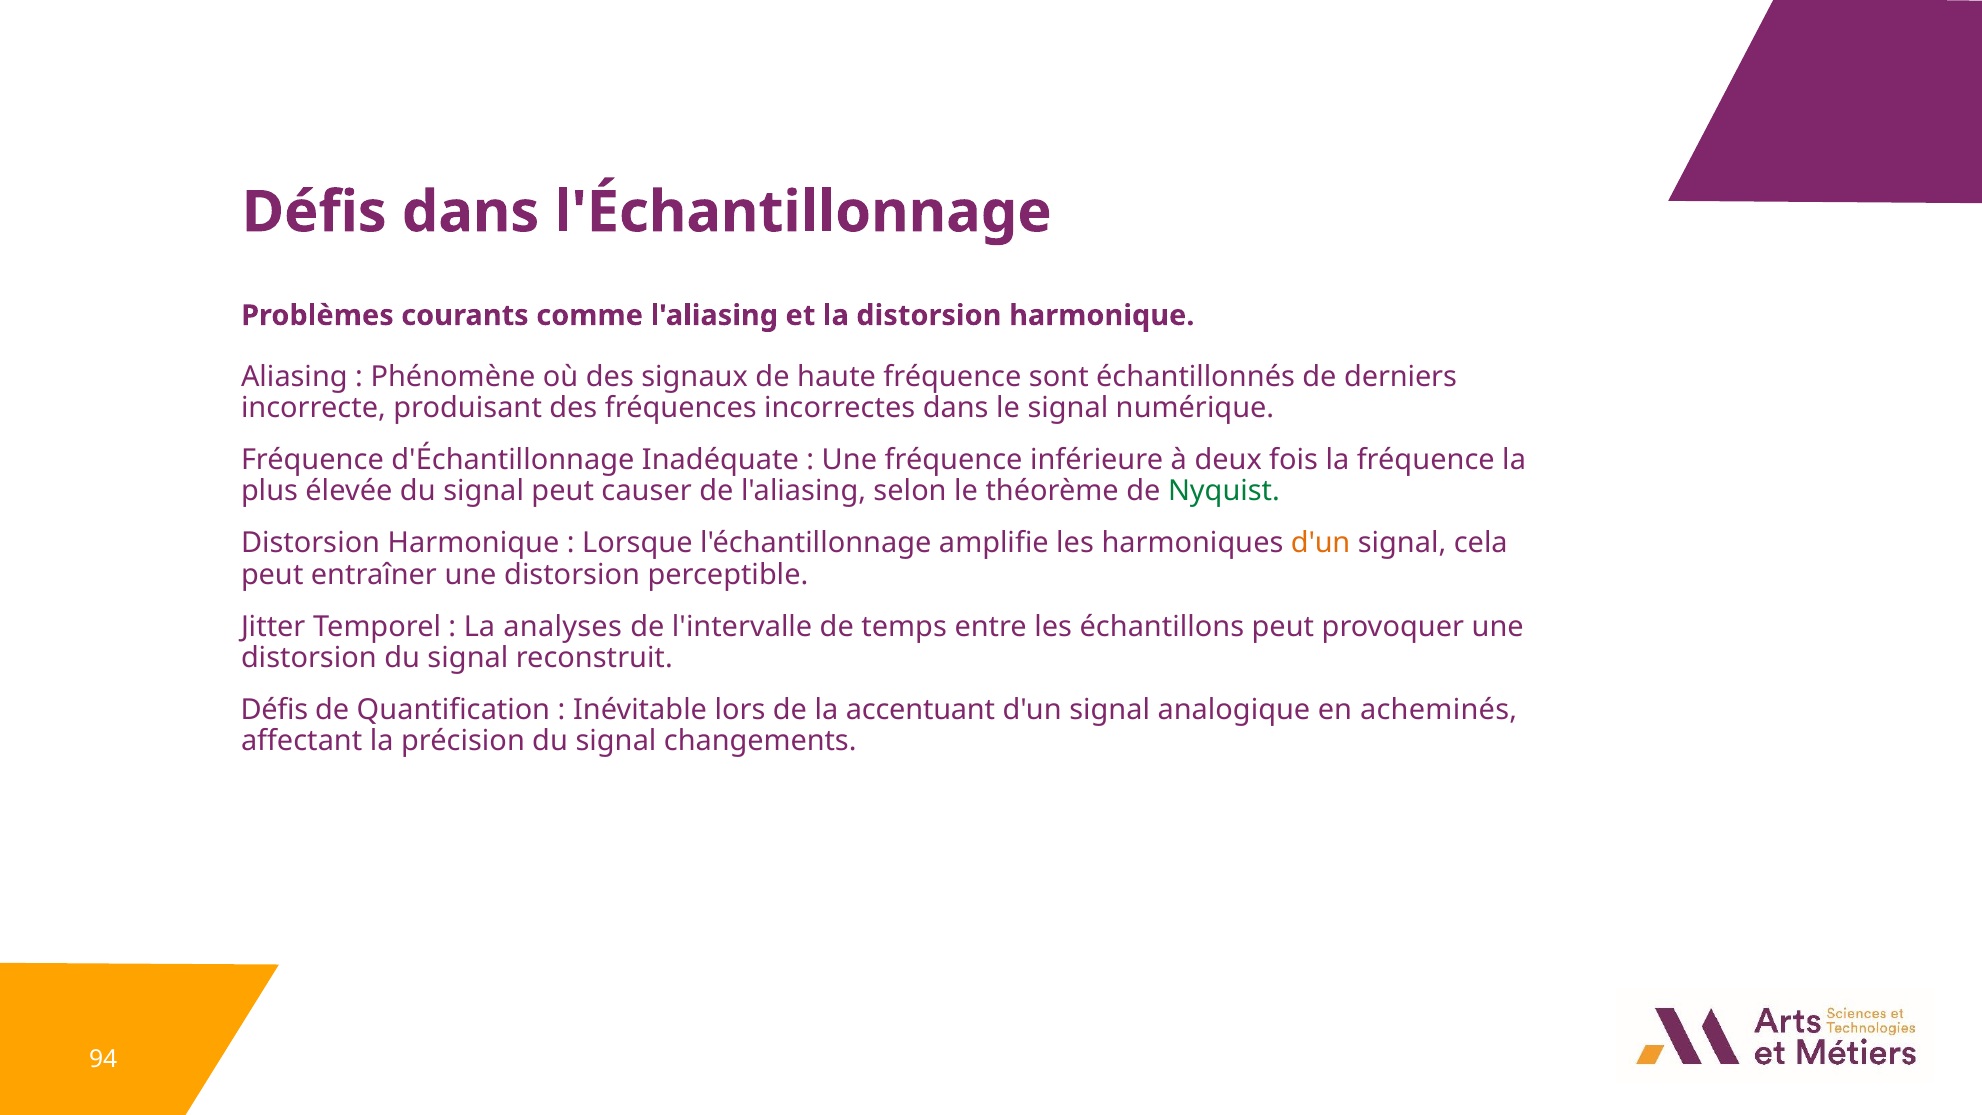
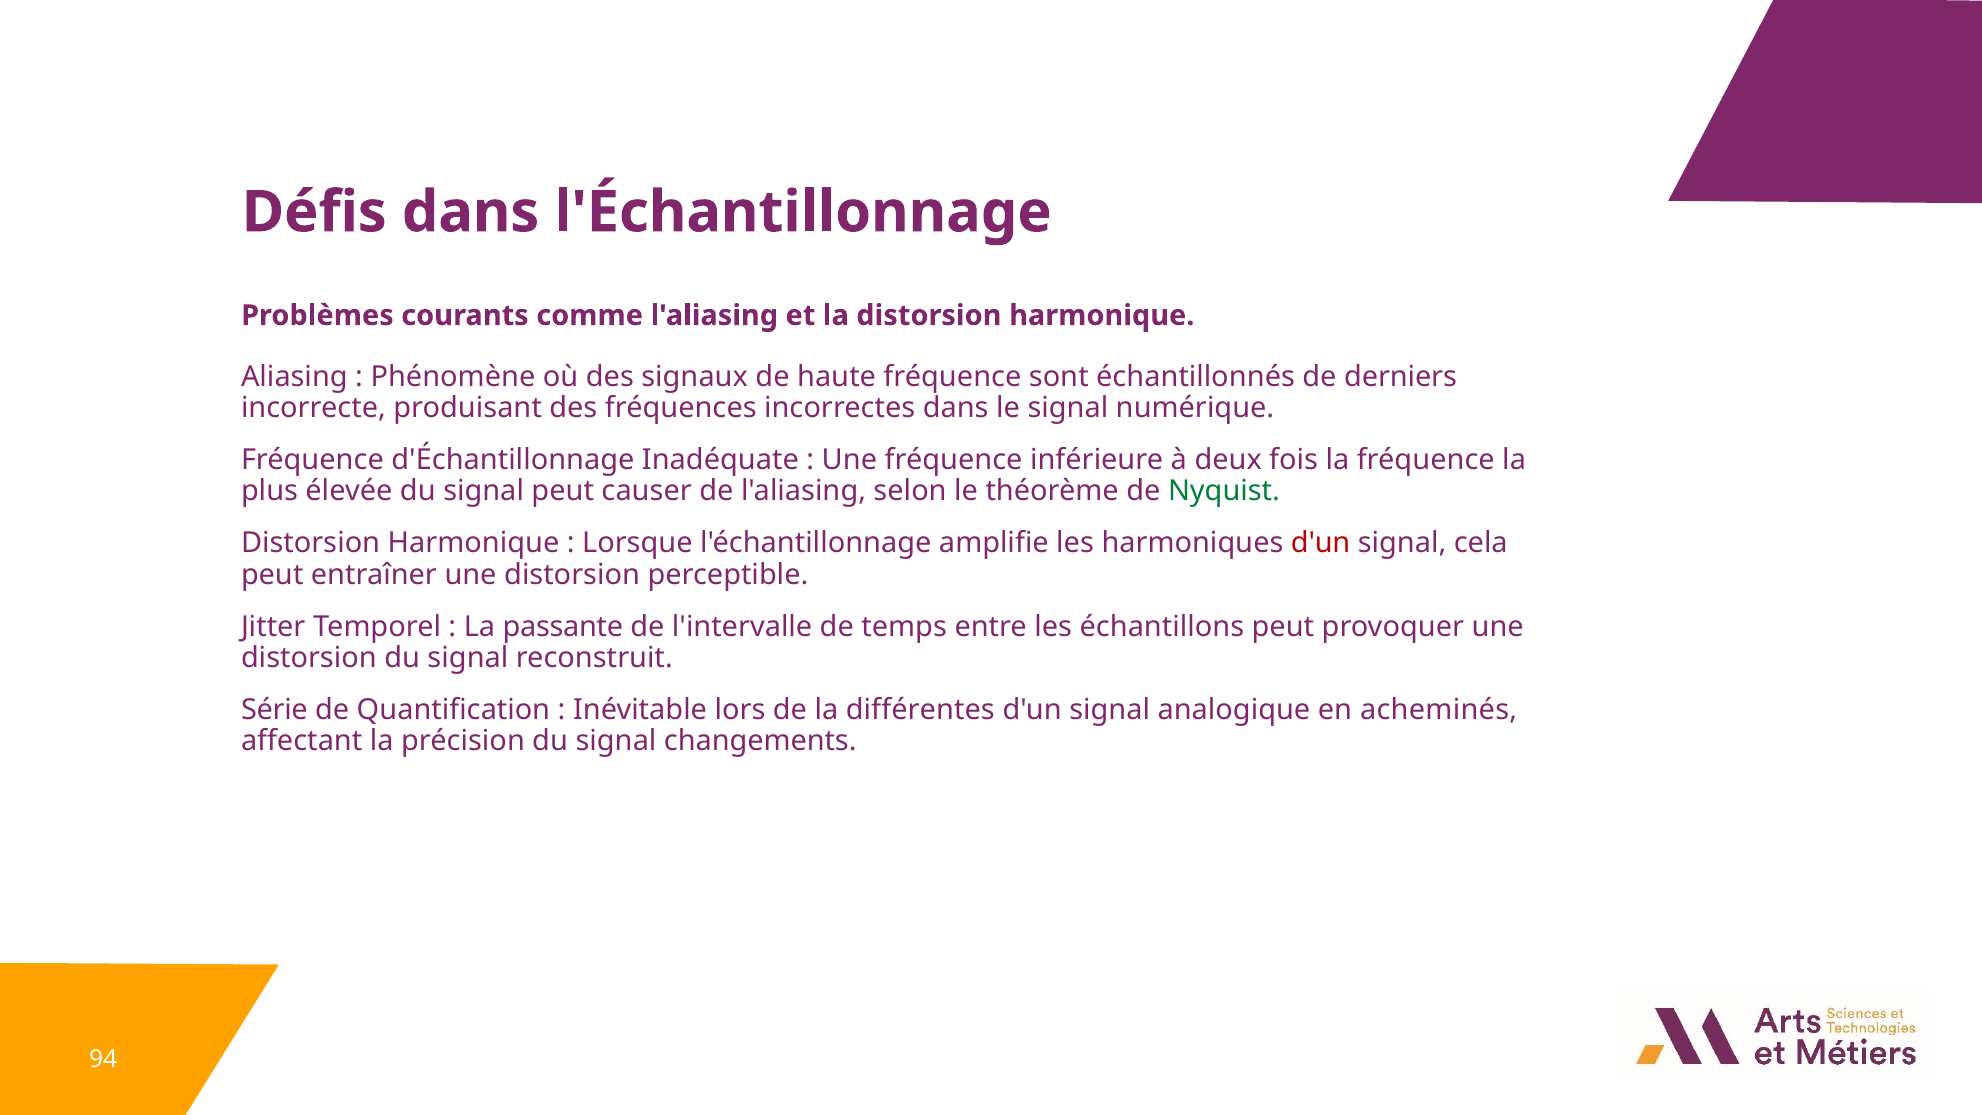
d'un colour: orange -> red (1321, 543)
analyses: analyses -> passante (563, 626)
Défis: Défis -> Série (274, 710)
accentuant: accentuant -> différentes (920, 710)
